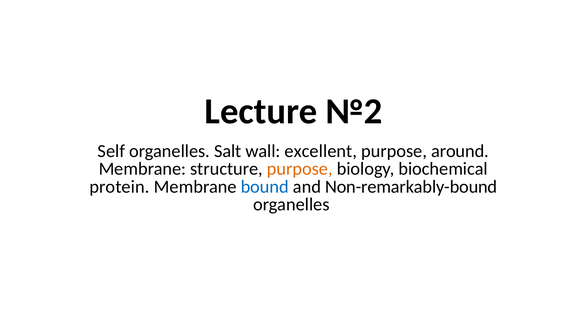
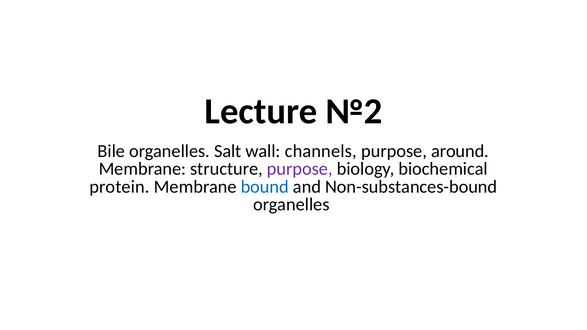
Self: Self -> Bile (111, 151)
excellent: excellent -> channels (321, 151)
purpose colour: orange -> purple (300, 169)
Non-remarkably-bound: Non-remarkably-bound -> Non-substances-bound (411, 187)
